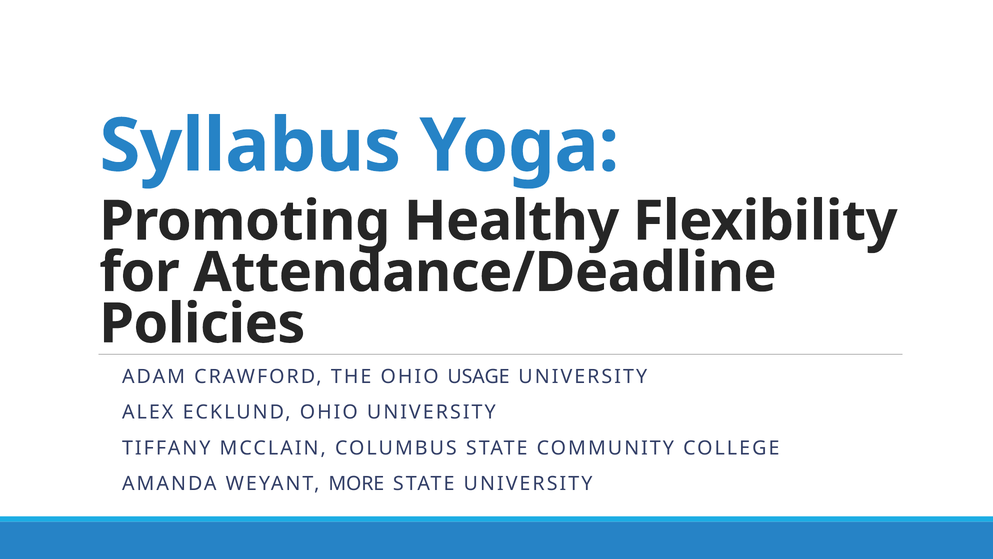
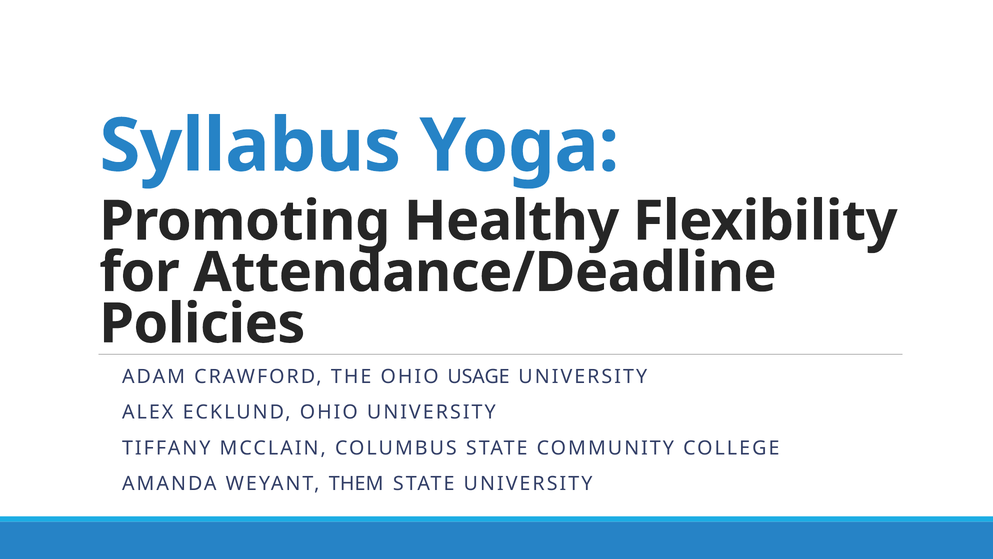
MORE: MORE -> THEM (356, 483)
